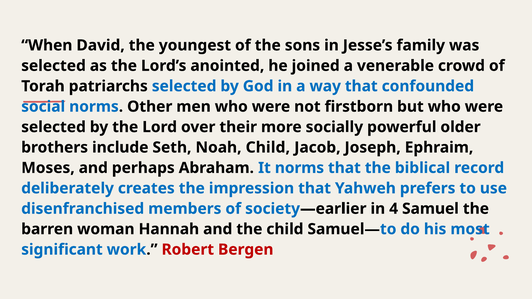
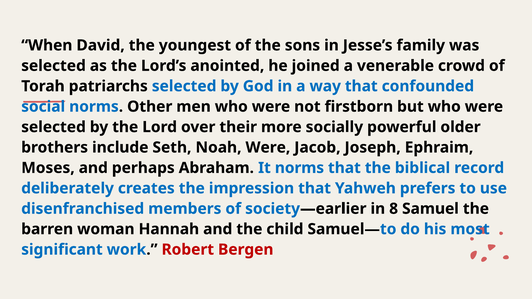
Noah Child: Child -> Were (268, 148)
4: 4 -> 8 (394, 209)
